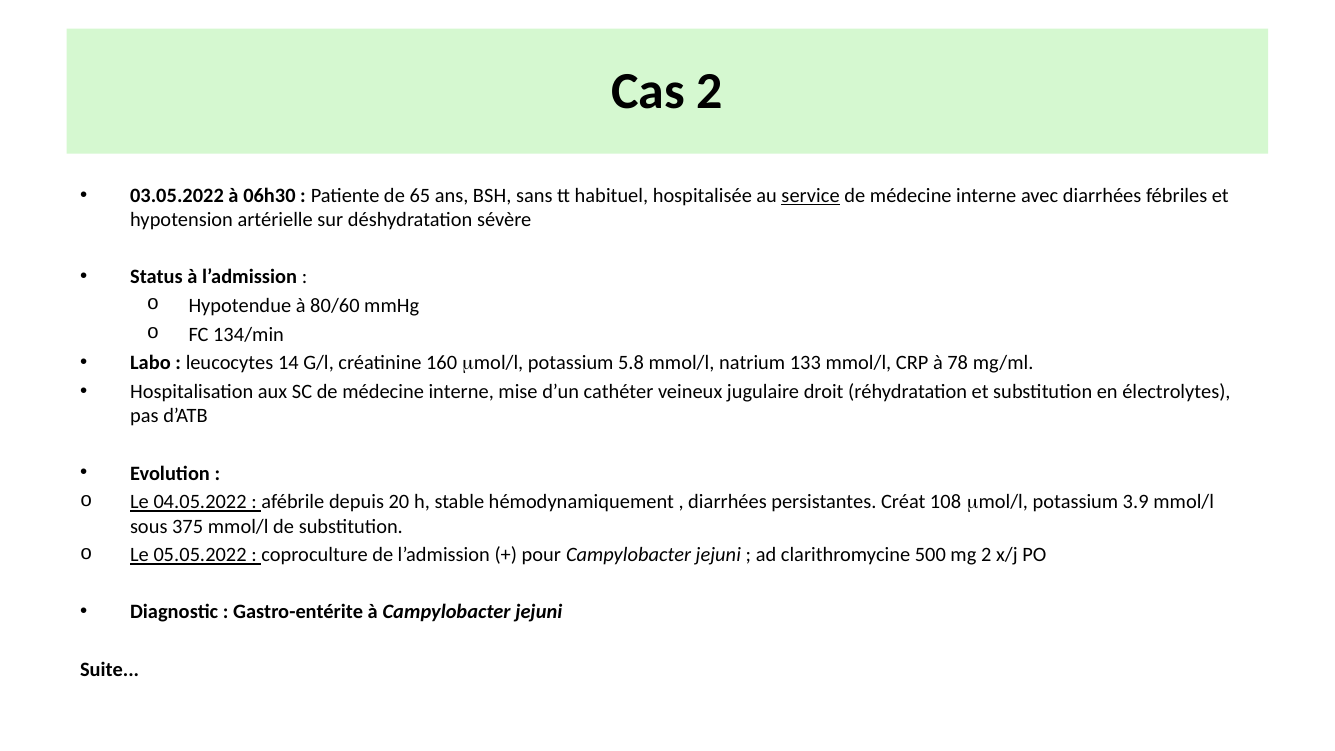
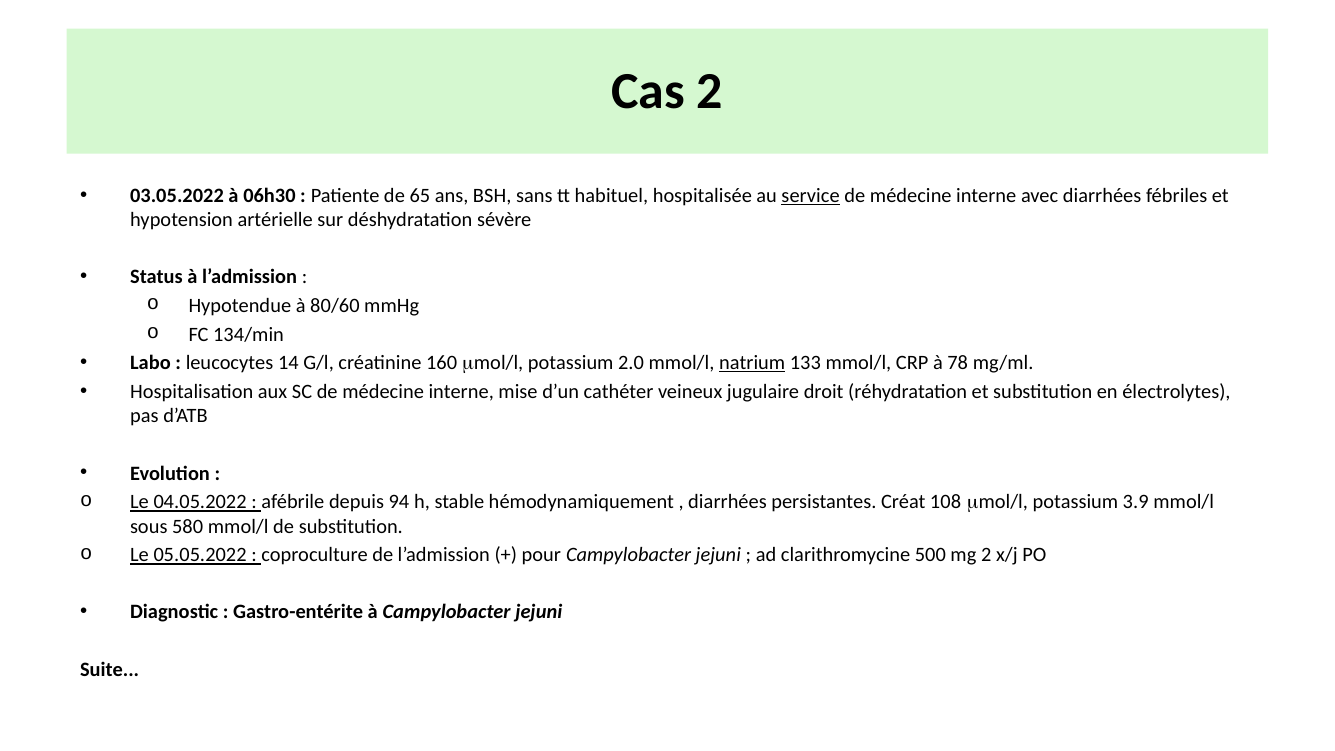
5.8: 5.8 -> 2.0 (631, 363)
natrium underline: none -> present (752, 363)
20: 20 -> 94 (399, 502)
375: 375 -> 580 (188, 526)
